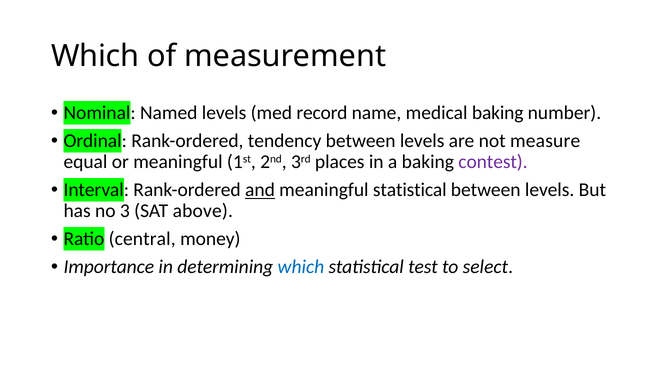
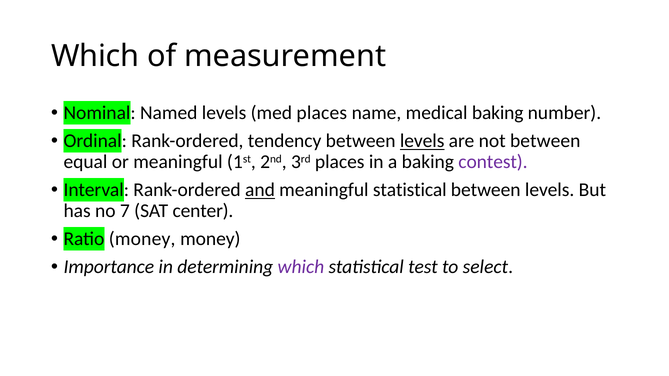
med record: record -> places (322, 113)
levels underline: none -> present (422, 141)
not measure: measure -> between (545, 141)
3: 3 -> 7 (125, 211)
above: above -> center (203, 211)
Ratio central: central -> money (142, 239)
which colour: blue -> purple (301, 267)
